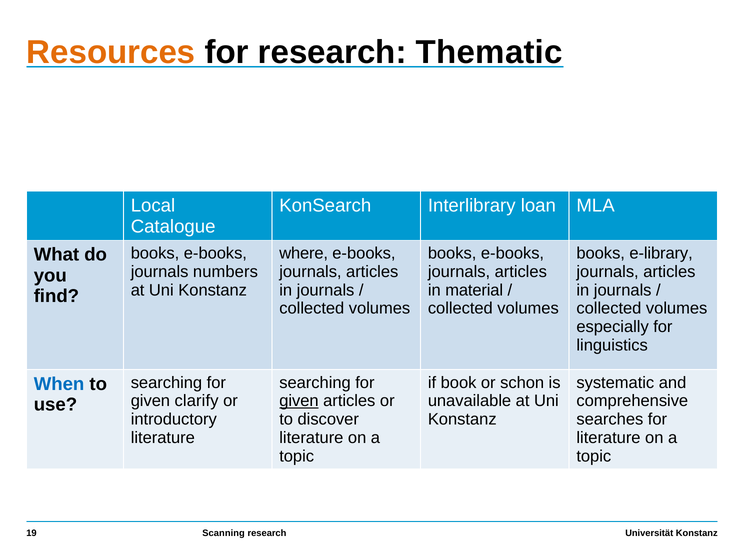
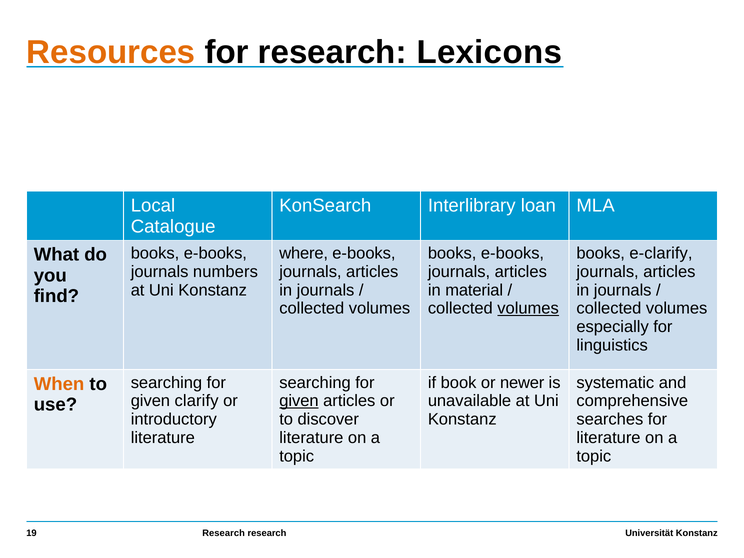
Thematic: Thematic -> Lexicons (489, 52)
e-library: e-library -> e-clarify (661, 253)
volumes underline: none -> present (528, 308)
schon: schon -> newer (522, 383)
When colour: blue -> orange (59, 384)
19 Scanning: Scanning -> Research (224, 533)
